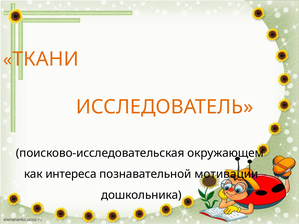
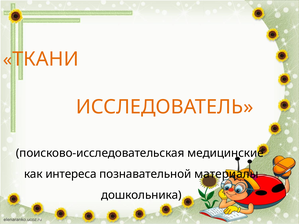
окружающем: окружающем -> медицинские (226, 153)
мотивации: мотивации -> материалы (226, 174)
